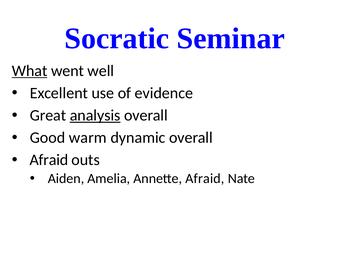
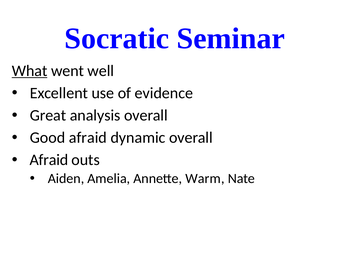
analysis underline: present -> none (95, 115)
Good warm: warm -> afraid (88, 138)
Annette Afraid: Afraid -> Warm (205, 179)
